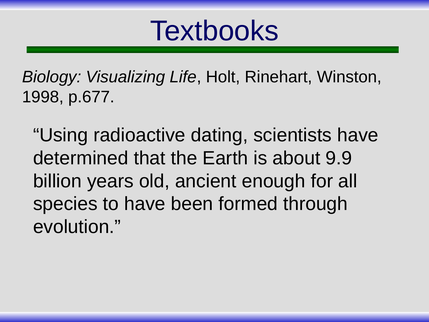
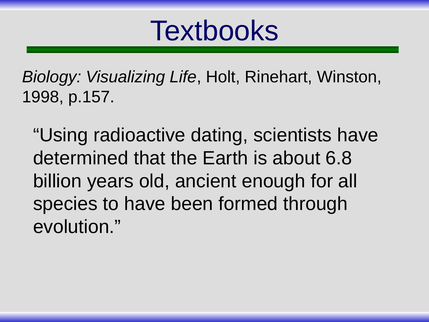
p.677: p.677 -> p.157 (91, 97)
9.9: 9.9 -> 6.8 (339, 158)
